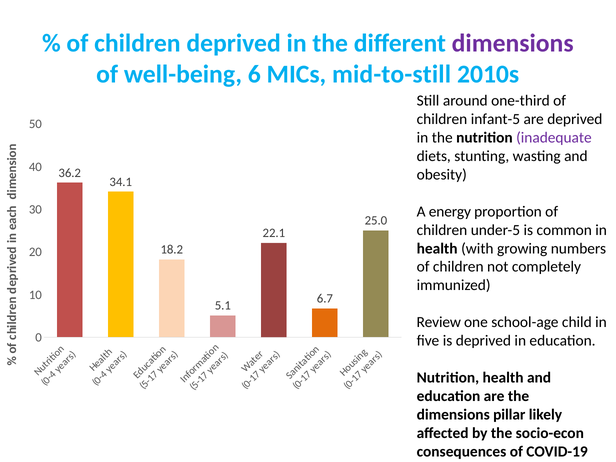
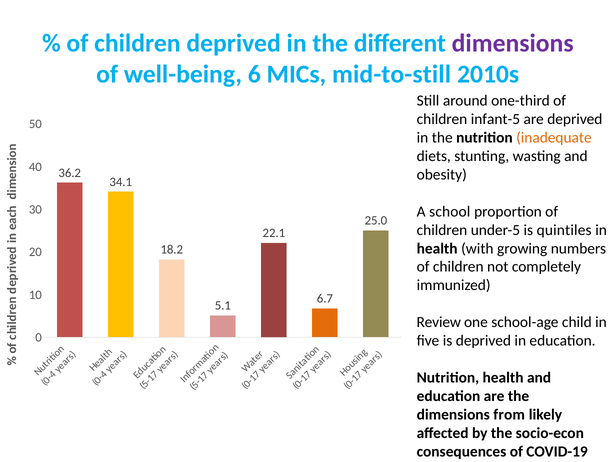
inadequate colour: purple -> orange (554, 138)
energy: energy -> school (450, 211)
common: common -> quintiles (564, 230)
pillar: pillar -> from (509, 415)
